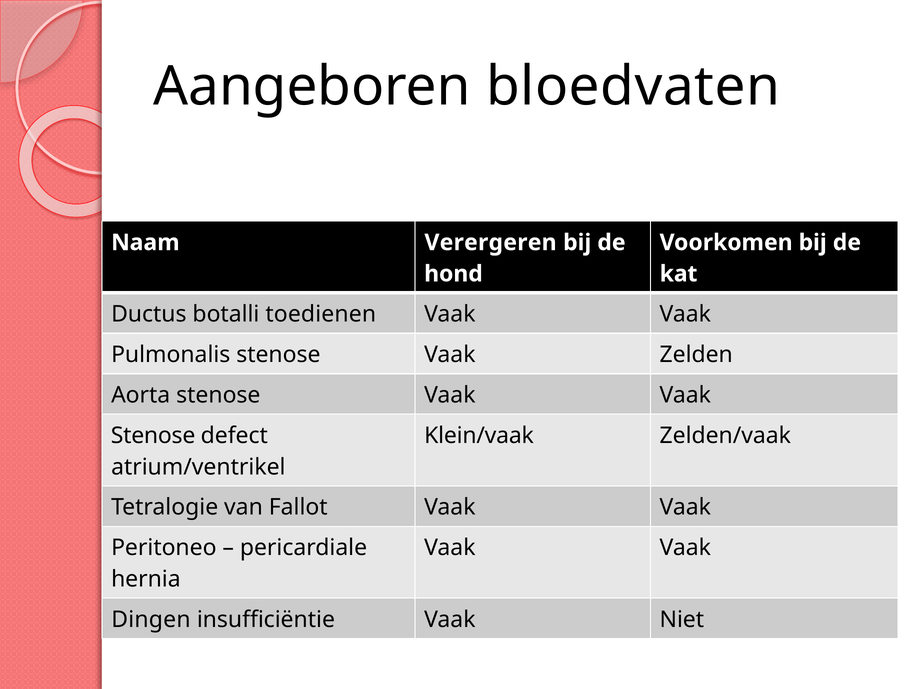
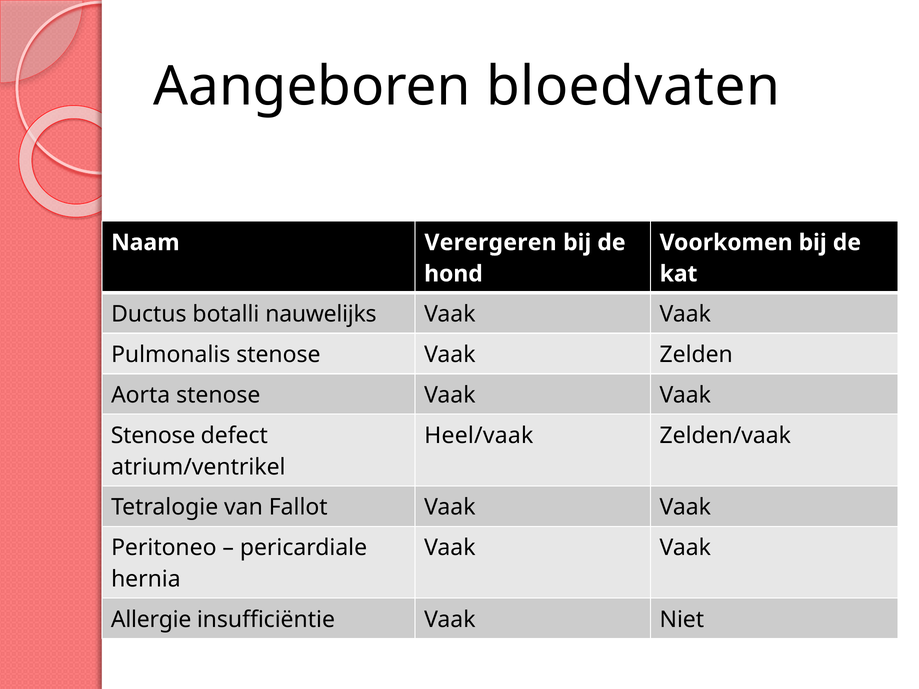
toedienen: toedienen -> nauwelijks (321, 314)
Klein/vaak: Klein/vaak -> Heel/vaak (479, 436)
Dingen: Dingen -> Allergie (151, 620)
